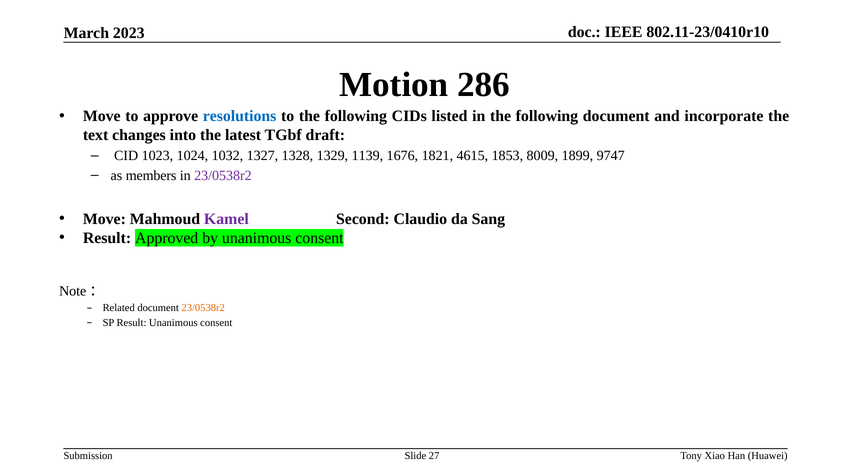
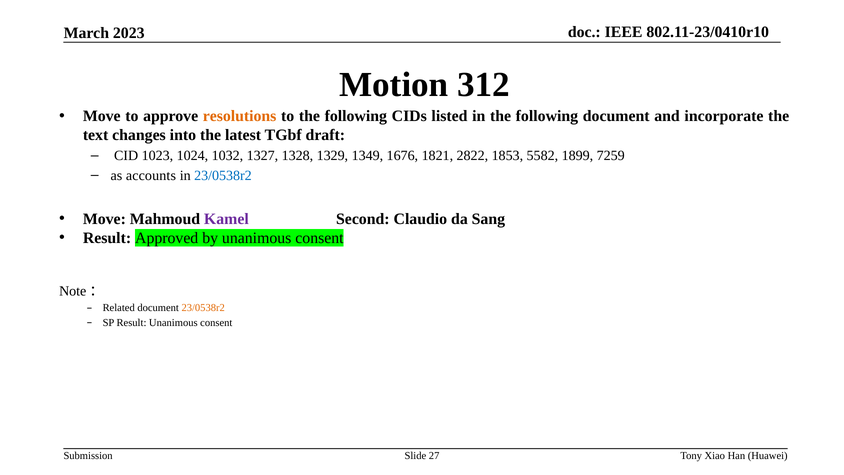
286: 286 -> 312 (484, 85)
resolutions colour: blue -> orange (240, 116)
1139: 1139 -> 1349 (367, 156)
4615: 4615 -> 2822 (472, 156)
8009: 8009 -> 5582 (542, 156)
9747: 9747 -> 7259 (611, 156)
members: members -> accounts (151, 175)
23/0538r2 colour: purple -> blue (223, 175)
